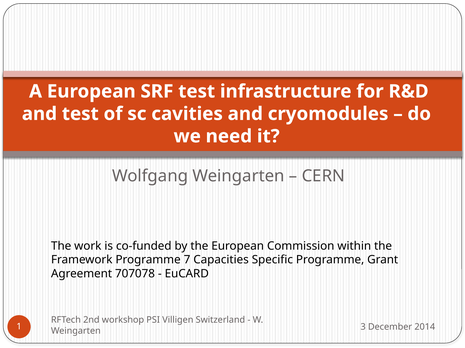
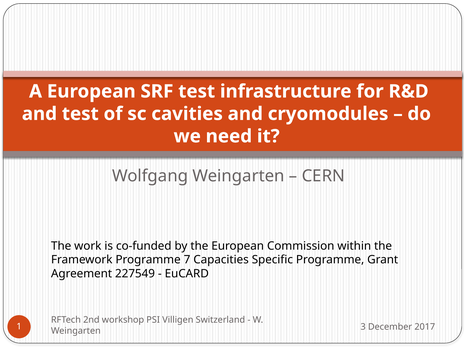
707078: 707078 -> 227549 (135, 274)
2014: 2014 -> 2017 (425, 328)
